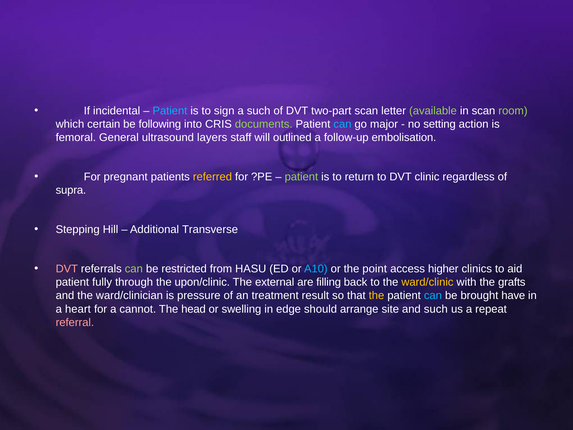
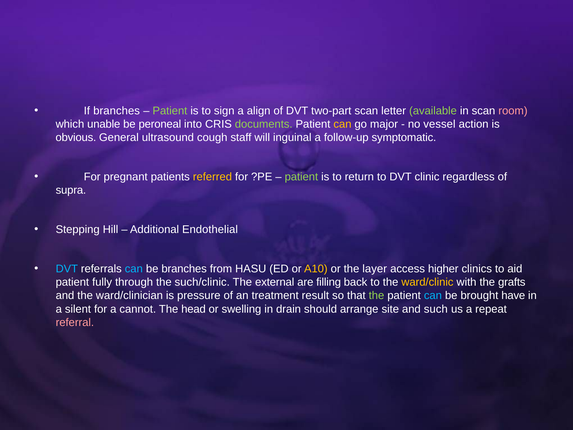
If incidental: incidental -> branches (117, 111)
Patient colour: light blue -> light green (170, 111)
a such: such -> align (259, 111)
room colour: light green -> pink (513, 111)
certain: certain -> unable (104, 124)
following: following -> peroneal (160, 124)
can colour: light blue -> yellow (342, 124)
setting: setting -> vessel (439, 124)
femoral: femoral -> obvious (76, 137)
layers: layers -> cough (212, 137)
outlined: outlined -> inguinal (292, 137)
embolisation: embolisation -> symptomatic (404, 137)
Transverse: Transverse -> Endothelial (210, 229)
DVT colour: pink -> light blue (67, 269)
can colour: light green -> light blue (134, 269)
be restricted: restricted -> branches (184, 269)
A10 colour: light blue -> yellow (316, 269)
point: point -> layer (375, 269)
upon/clinic: upon/clinic -> such/clinic (202, 282)
the colour: yellow -> light green (376, 295)
heart: heart -> silent (78, 309)
edge: edge -> drain (289, 309)
